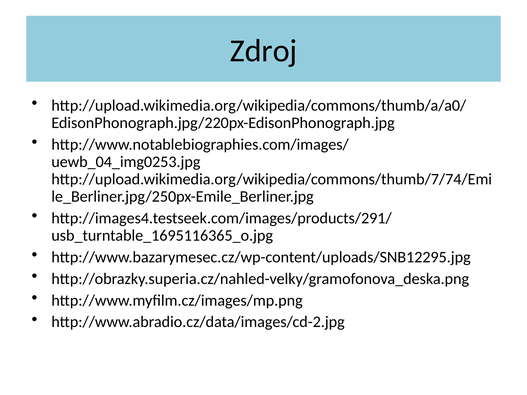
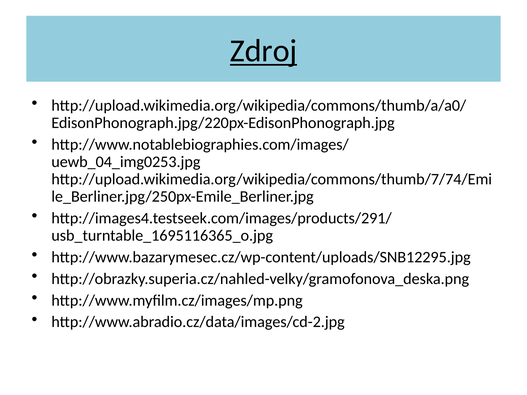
Zdroj underline: none -> present (264, 51)
